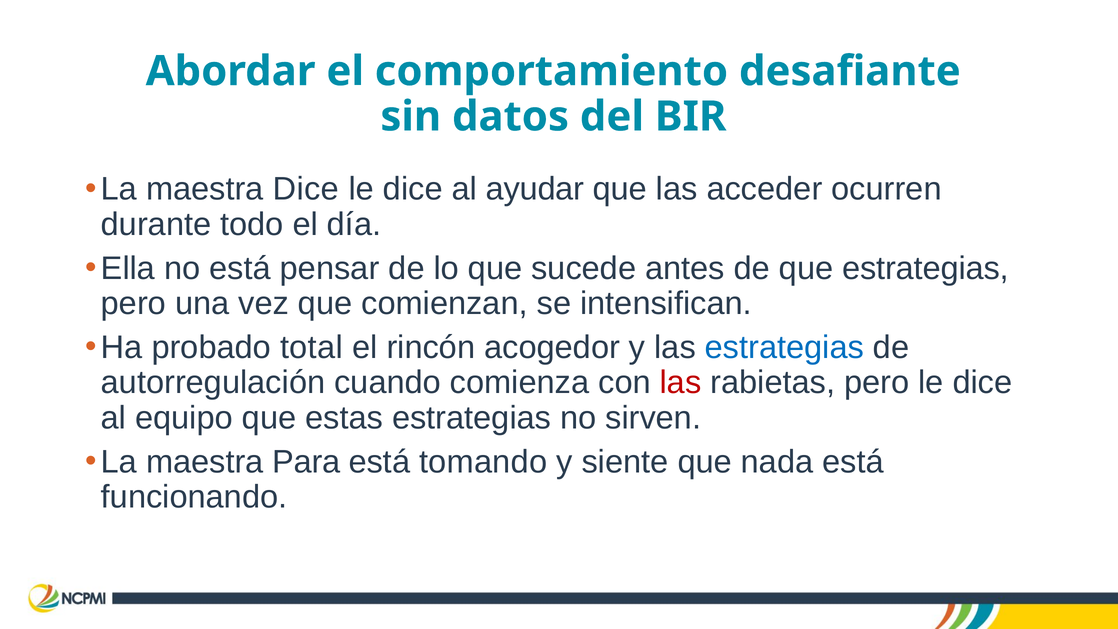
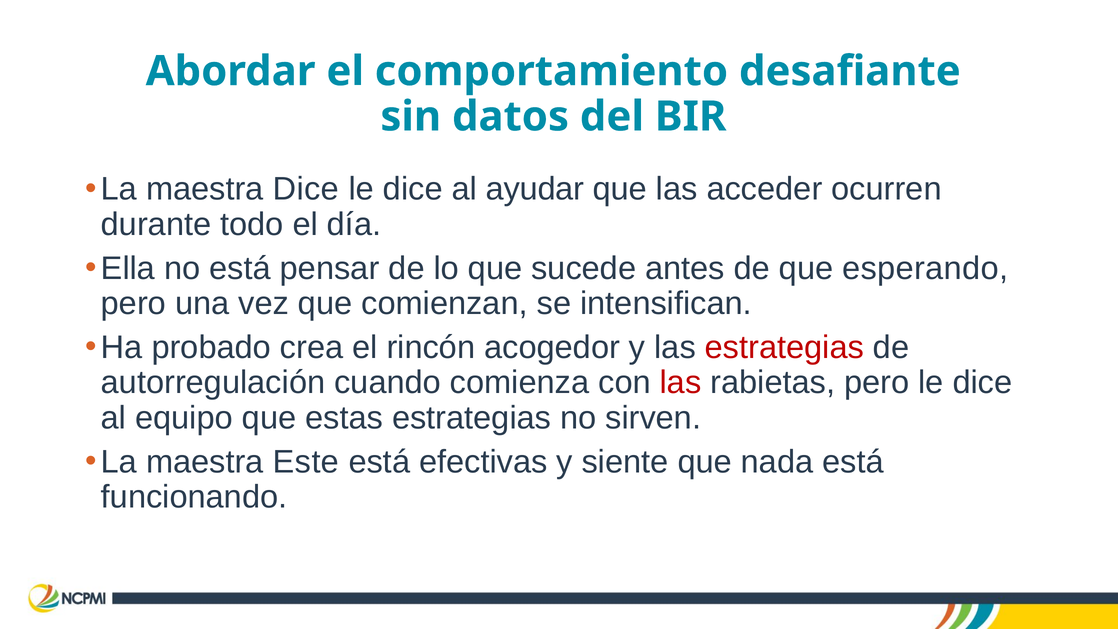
que estrategias: estrategias -> esperando (925, 268)
total: total -> crea (312, 347)
estrategias colour: blue -> red (784, 347)
Para: Para -> Este (306, 462)
tomando: tomando -> efectivas (483, 462)
